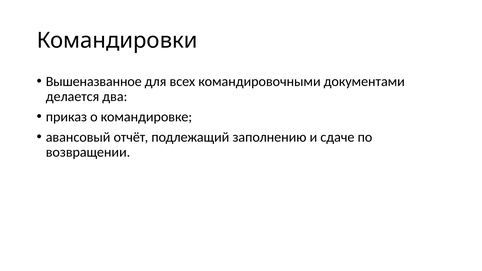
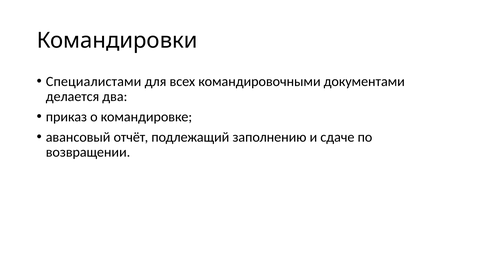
Вышеназванное: Вышеназванное -> Специалистами (94, 81)
